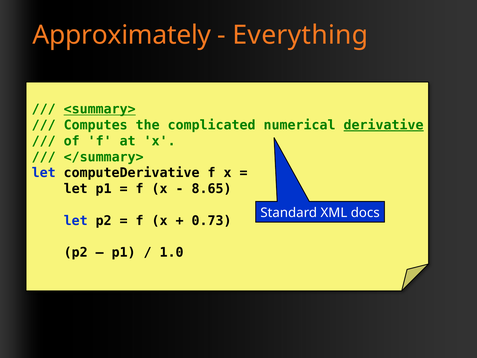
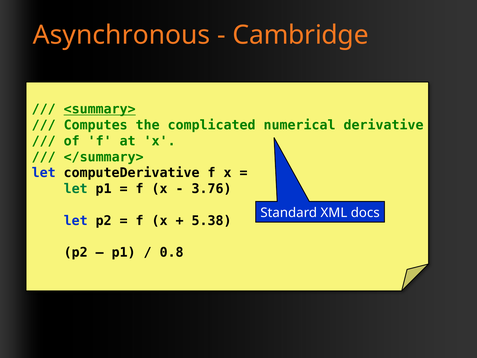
Approximately: Approximately -> Asynchronous (122, 35)
Everything: Everything -> Cambridge (301, 35)
derivative underline: present -> none (384, 125)
let colour: black -> green (76, 189)
8.65: 8.65 -> 3.76 (212, 189)
0.73: 0.73 -> 5.38 (212, 221)
1.0: 1.0 -> 0.8 (172, 252)
